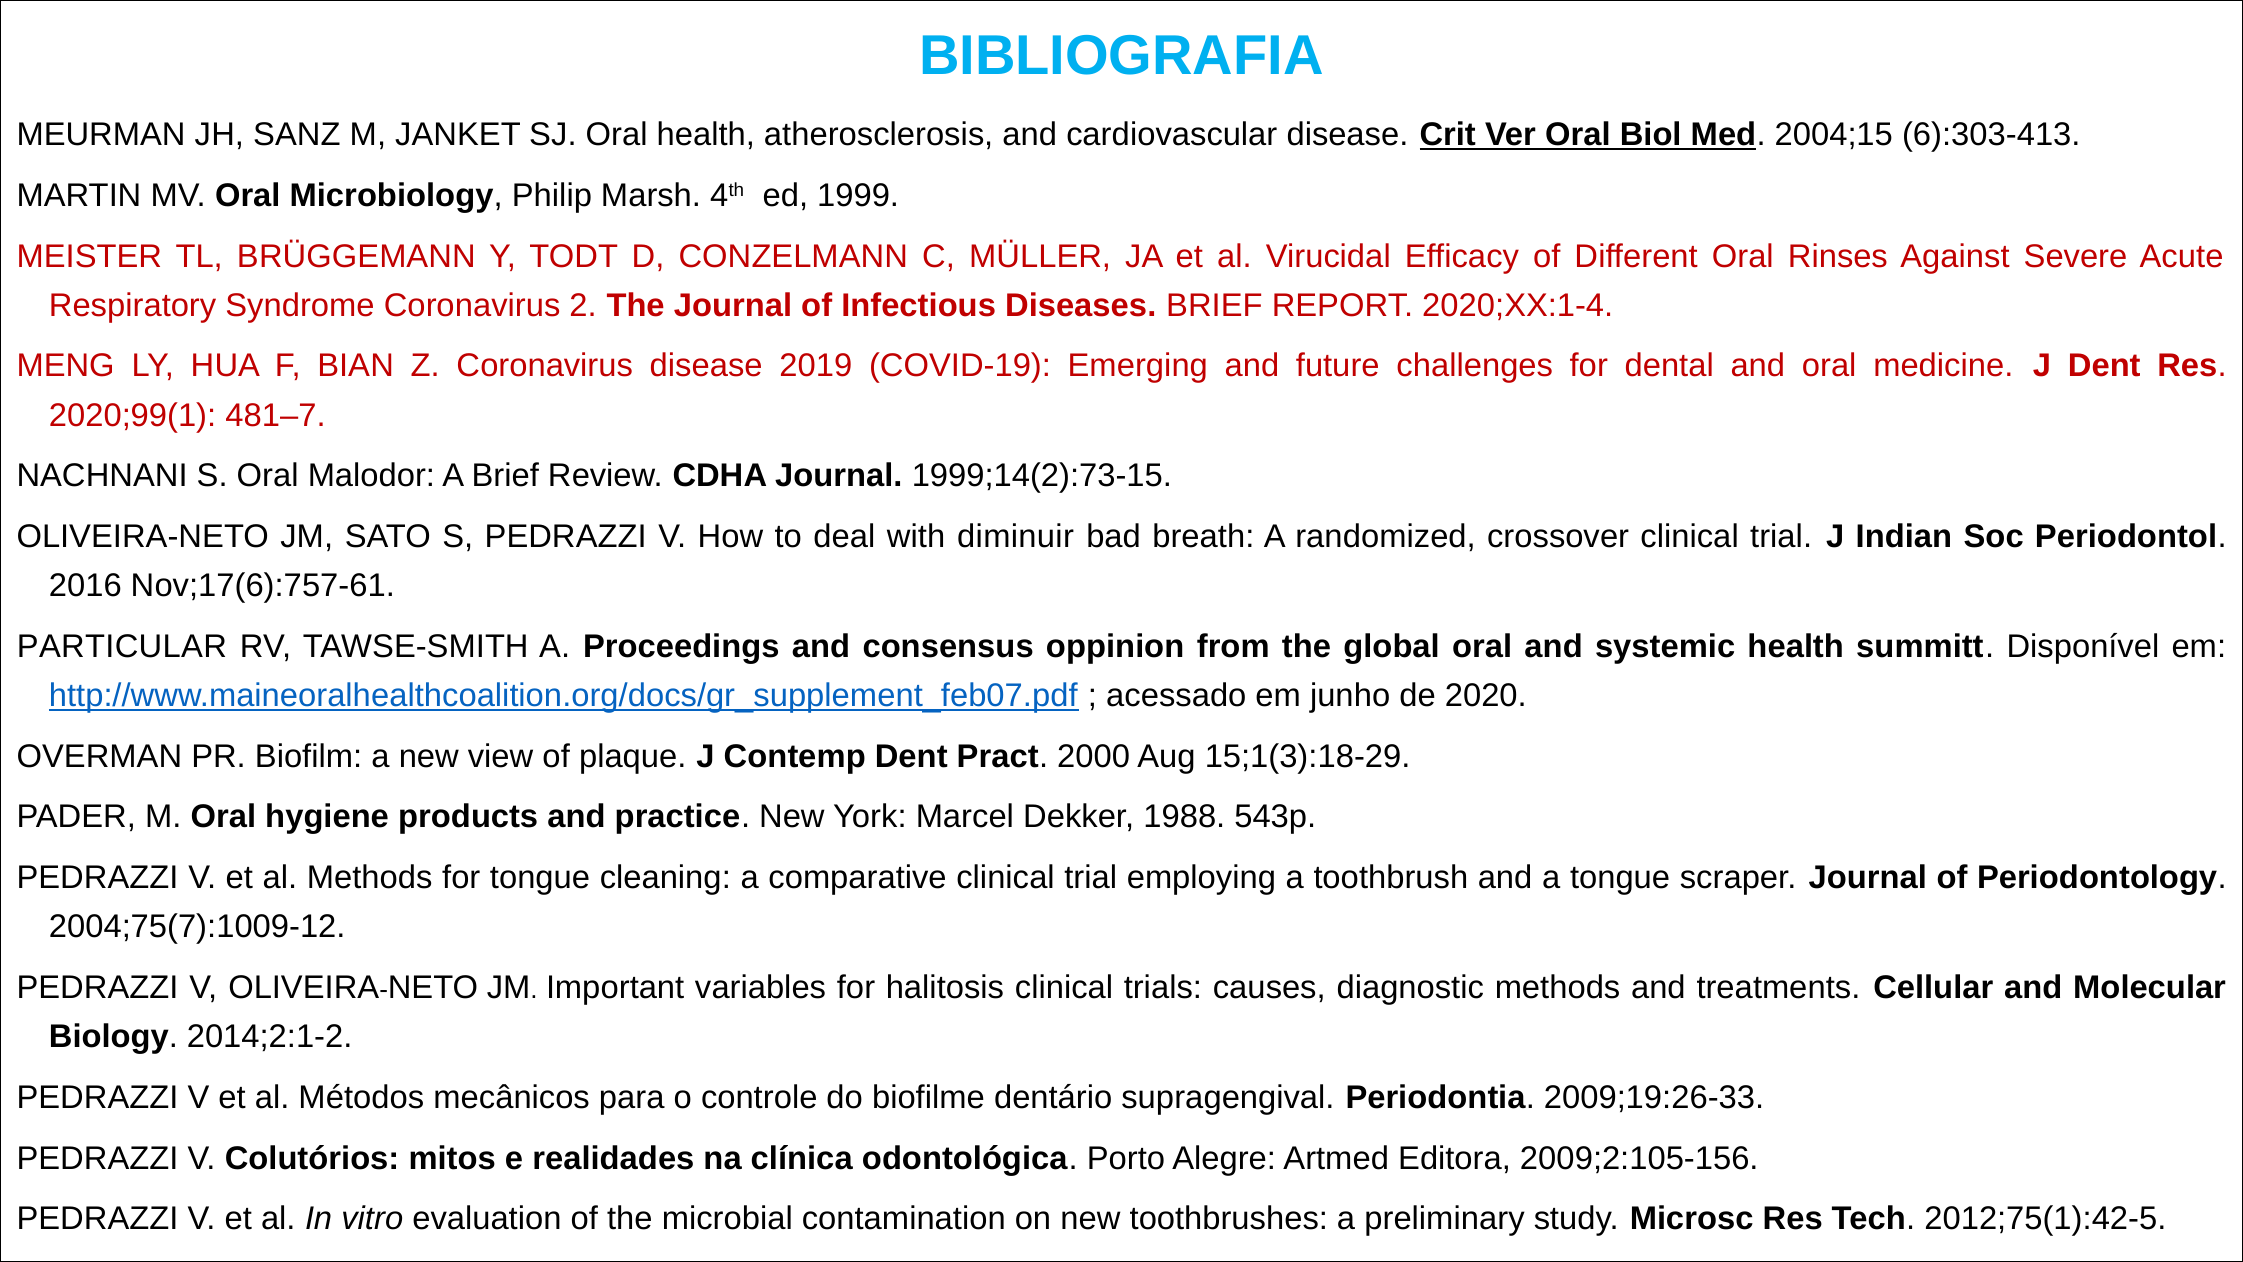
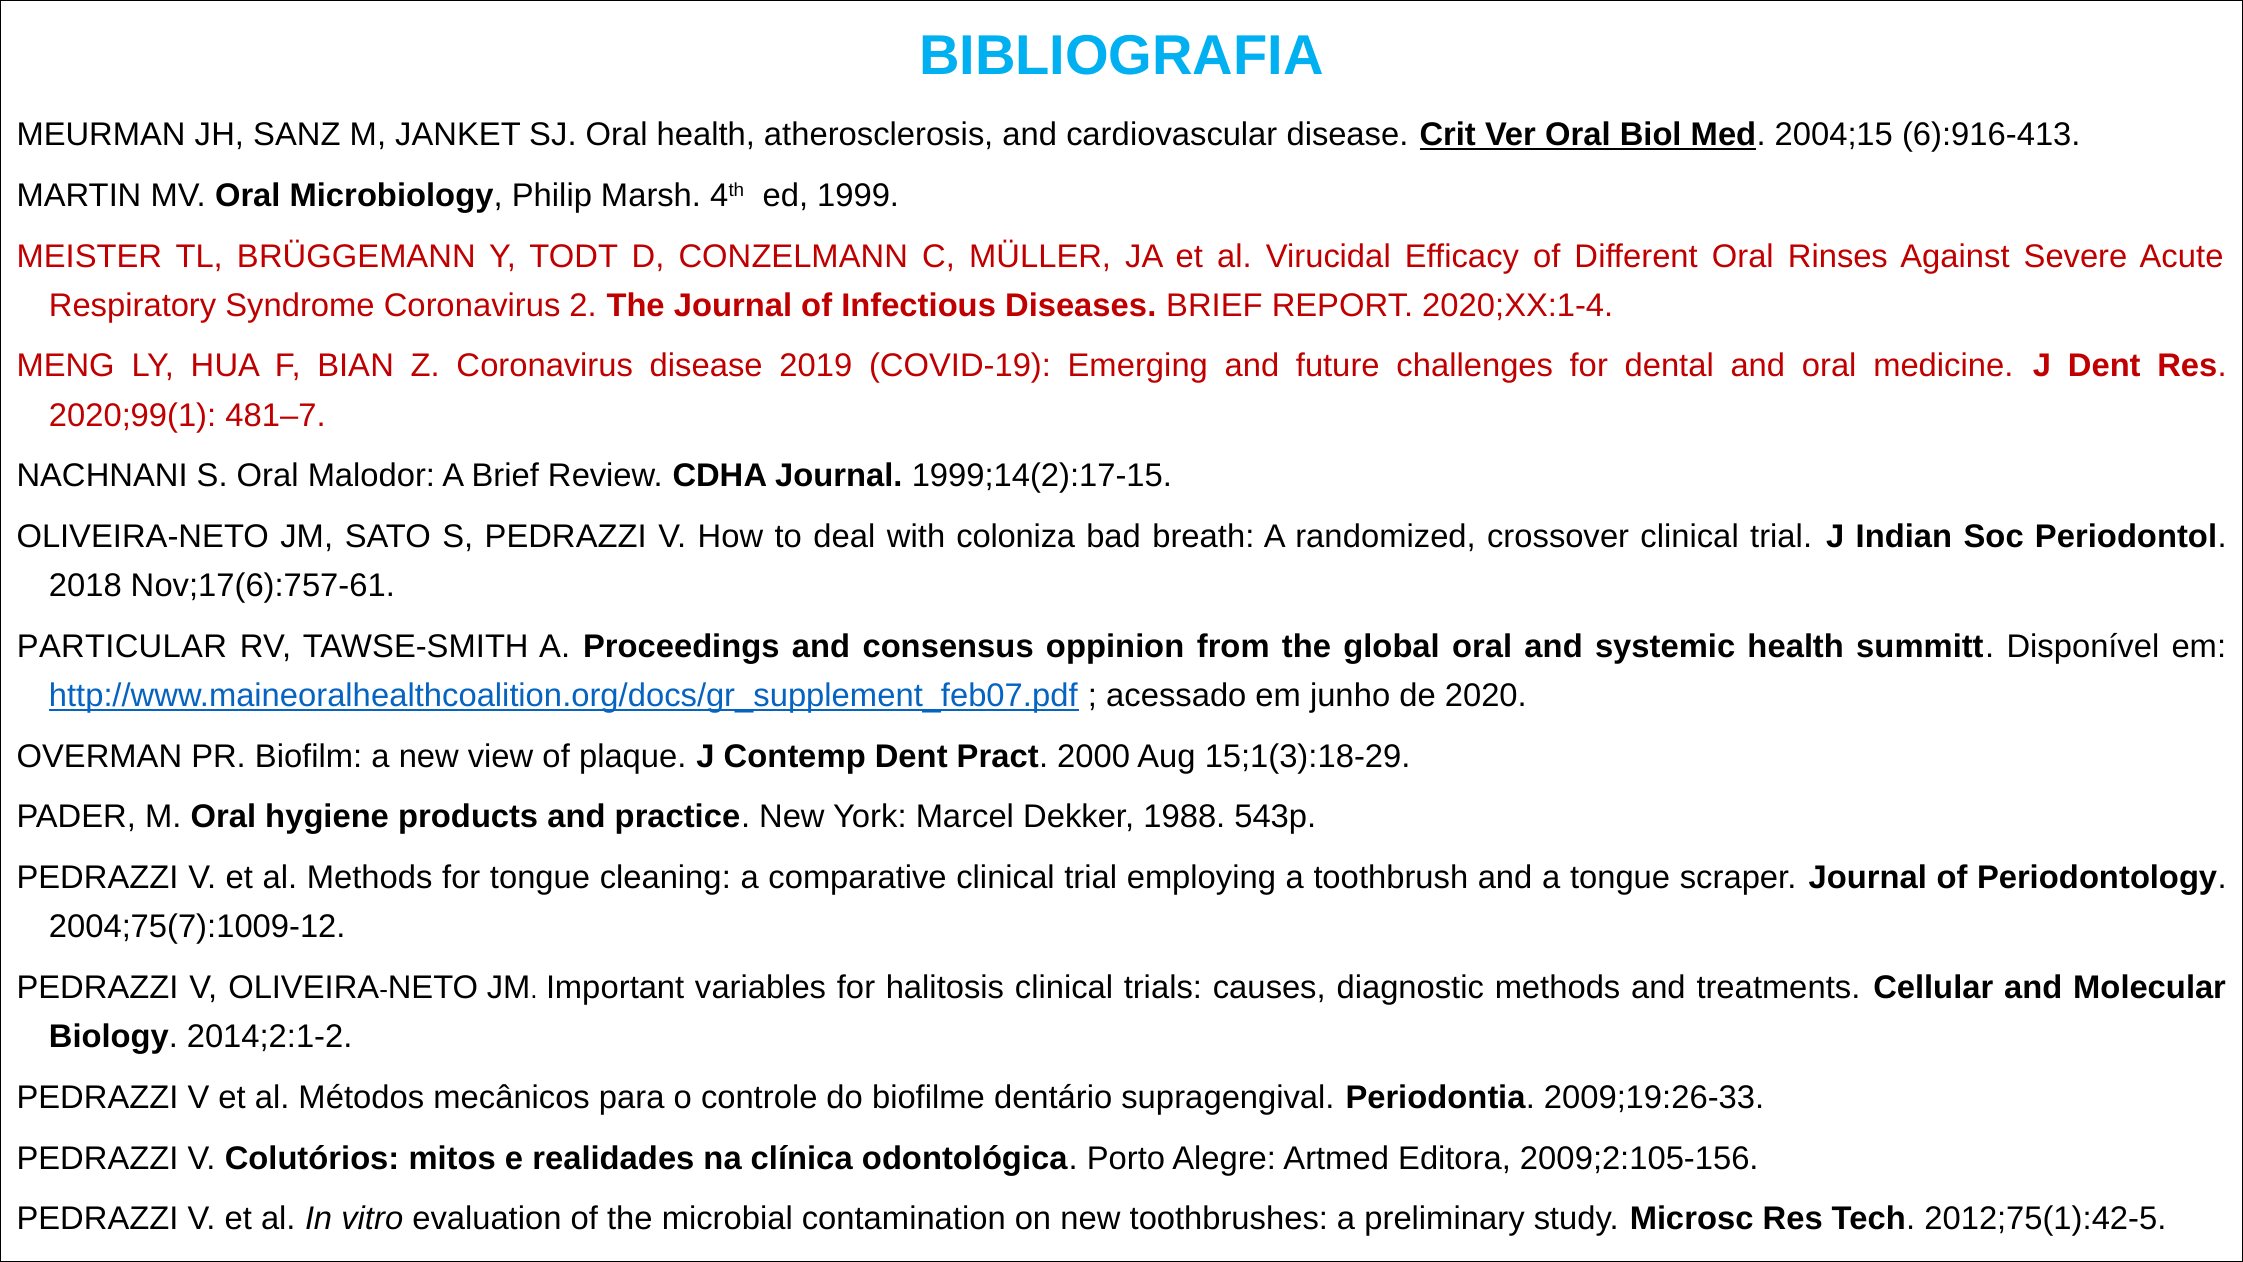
6):303-413: 6):303-413 -> 6):916-413 (1991, 135)
1999;14(2):73-15: 1999;14(2):73-15 -> 1999;14(2):17-15 (1042, 476)
diminuir: diminuir -> coloniza (1016, 537)
2016: 2016 -> 2018 (85, 586)
